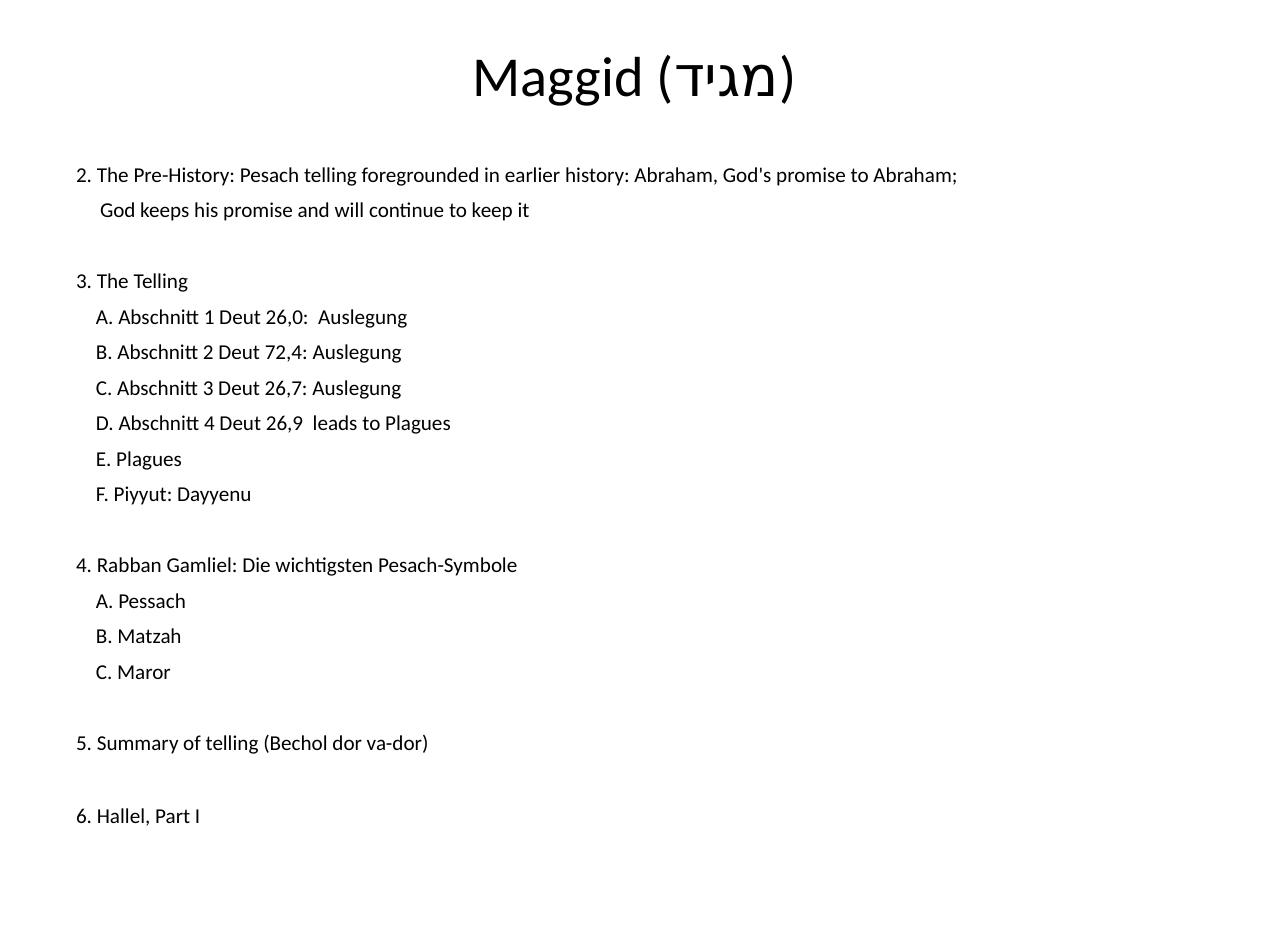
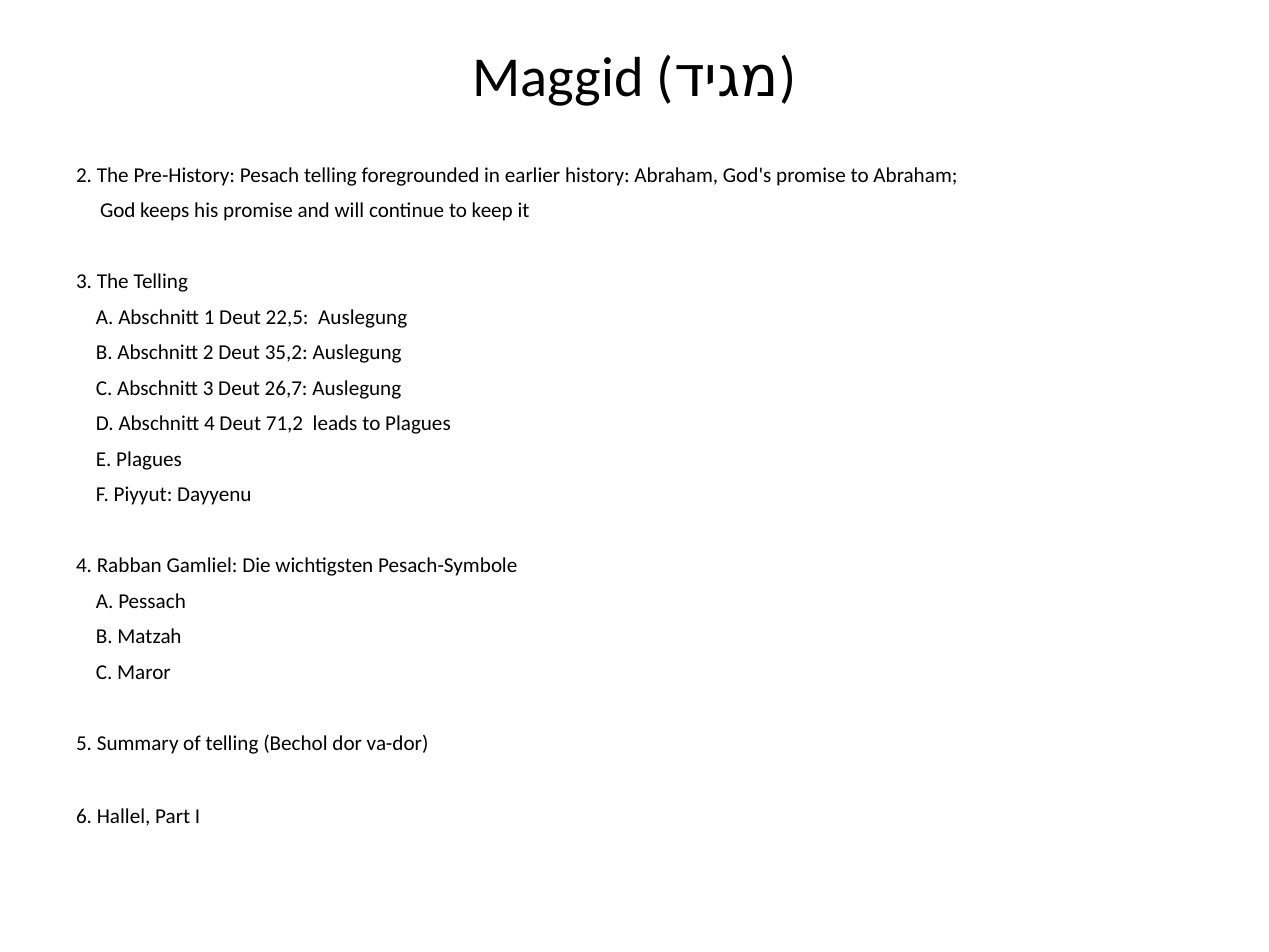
26,0: 26,0 -> 22,5 (287, 317)
72,4: 72,4 -> 35,2 (286, 353)
26,9: 26,9 -> 71,2 (285, 424)
